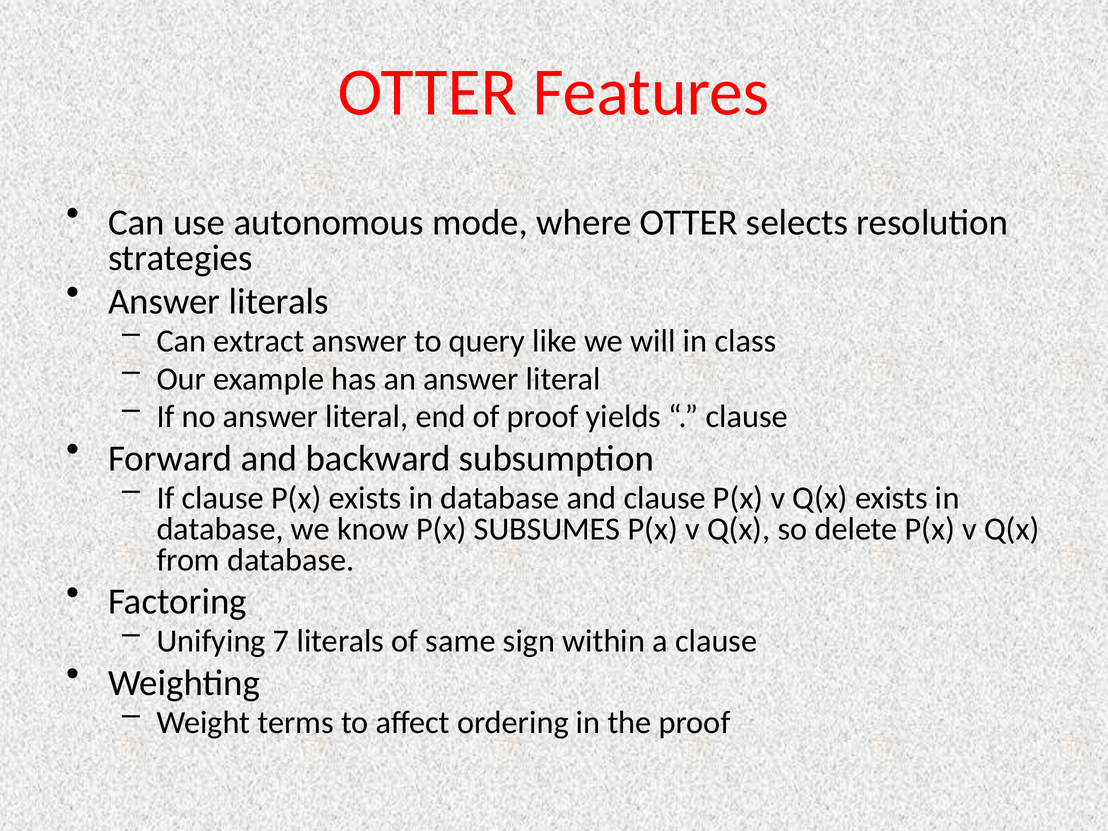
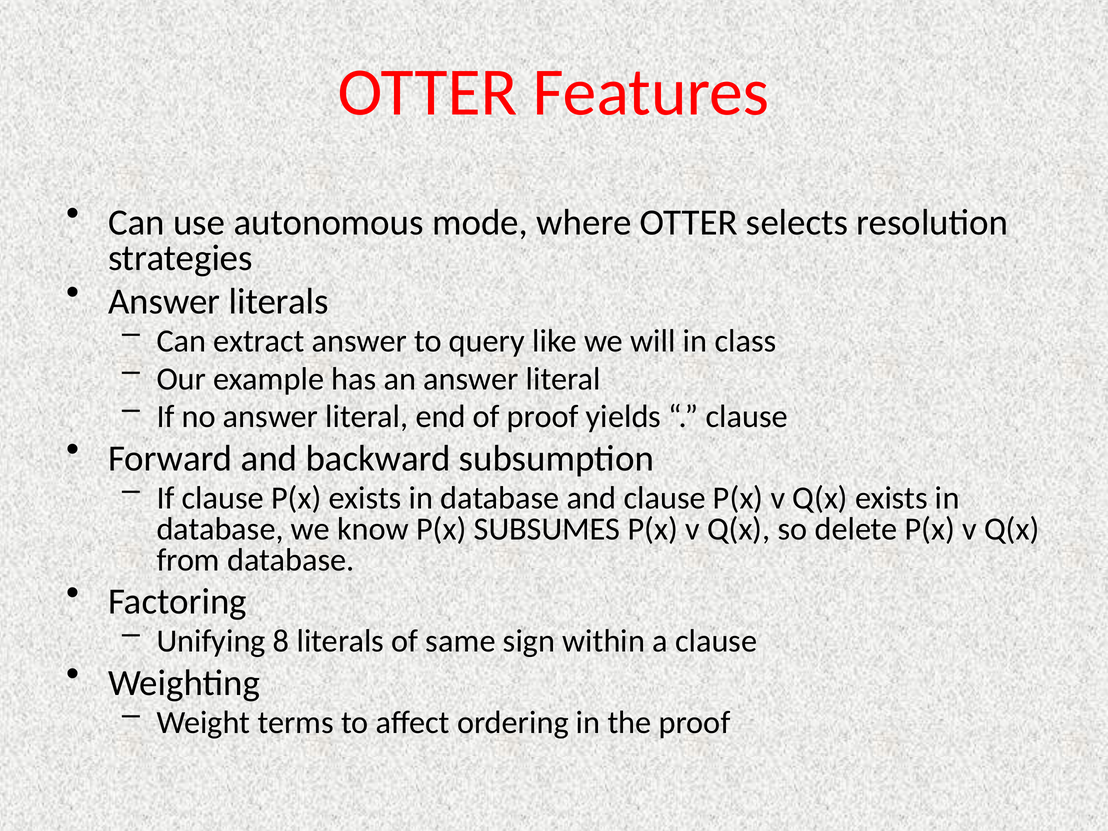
7: 7 -> 8 (281, 641)
